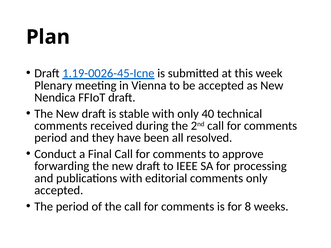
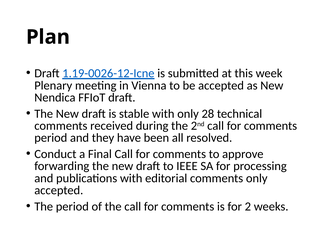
1.19-0026-45-Icne: 1.19-0026-45-Icne -> 1.19-0026-12-Icne (108, 73)
40: 40 -> 28 (208, 114)
8: 8 -> 2 (248, 207)
